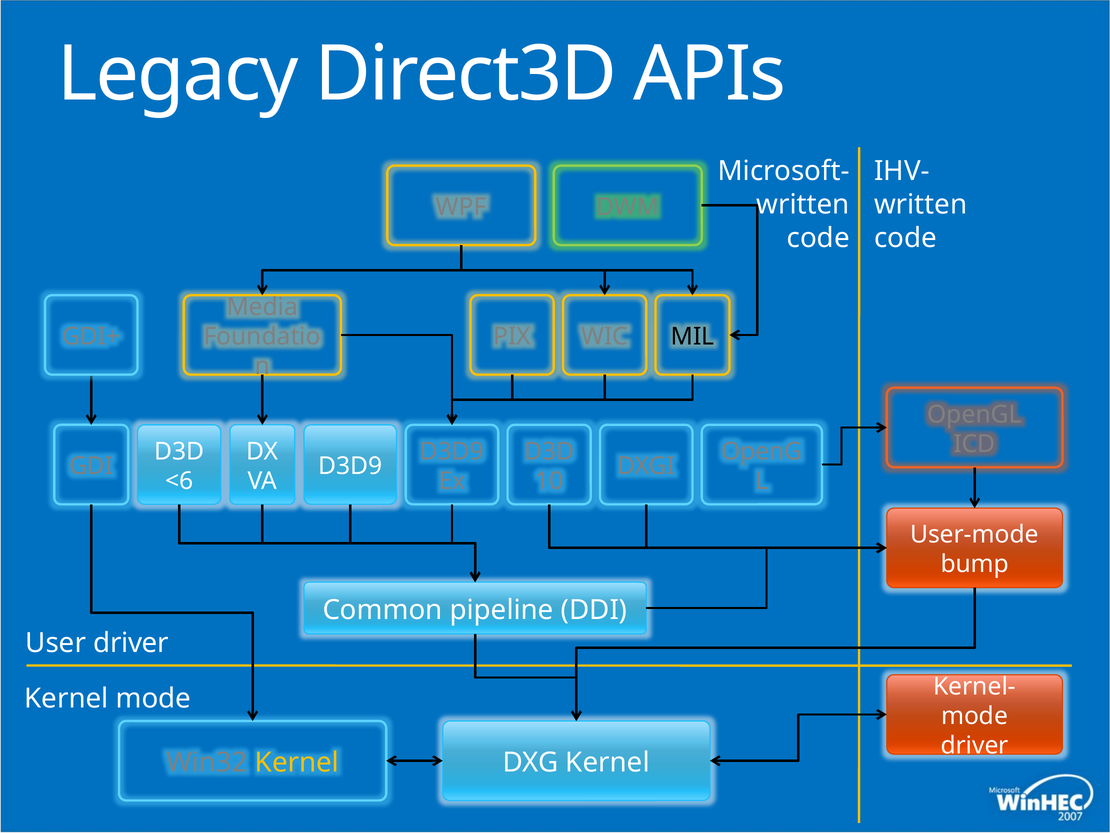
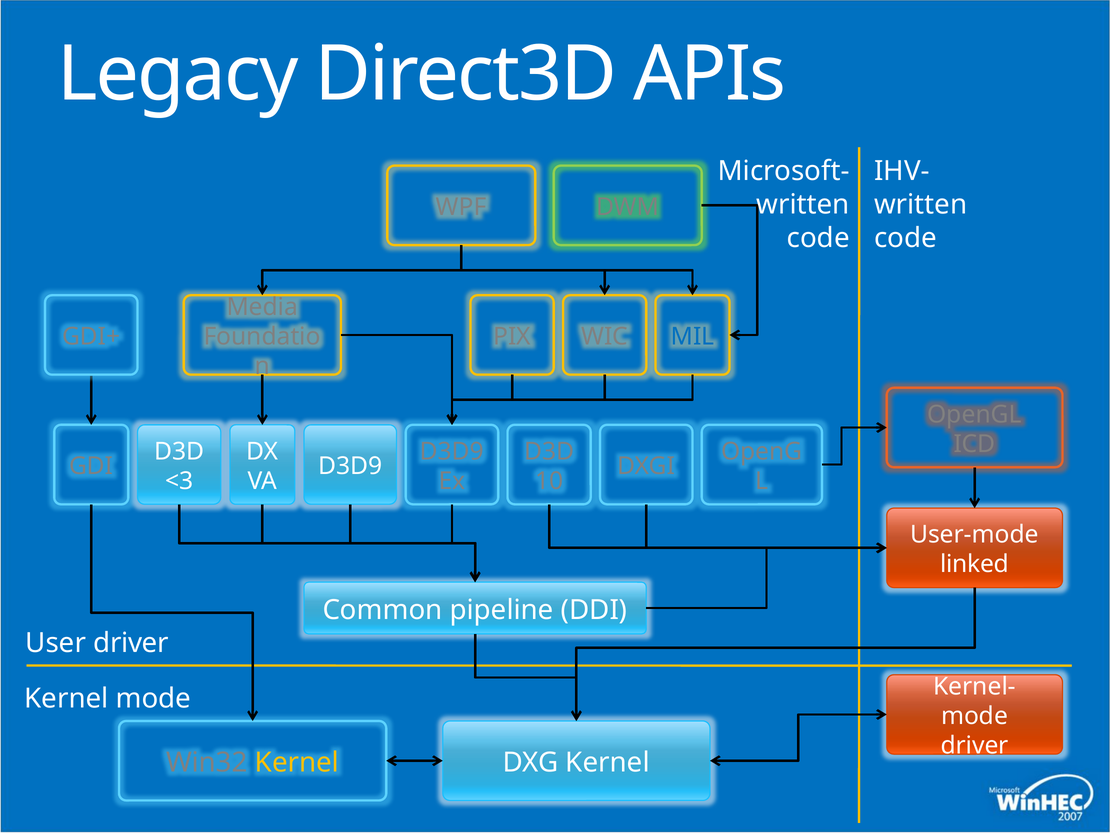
MIL colour: black -> blue (692, 336)
<6: <6 -> <3 (179, 481)
bump: bump -> linked (975, 564)
